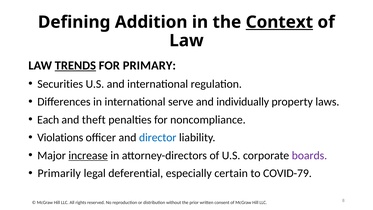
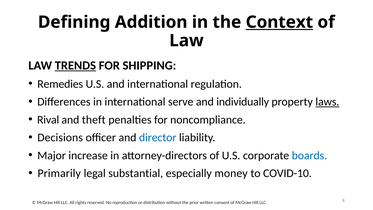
PRIMARY: PRIMARY -> SHIPPING (149, 66)
Securities: Securities -> Remedies (60, 84)
laws underline: none -> present (327, 102)
Each: Each -> Rival (48, 120)
Violations: Violations -> Decisions (60, 137)
increase underline: present -> none (88, 155)
boards colour: purple -> blue (309, 155)
deferential: deferential -> substantial (136, 173)
certain: certain -> money (231, 173)
COVID-79: COVID-79 -> COVID-10 (287, 173)
